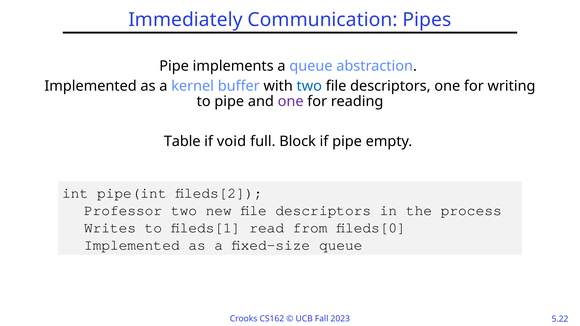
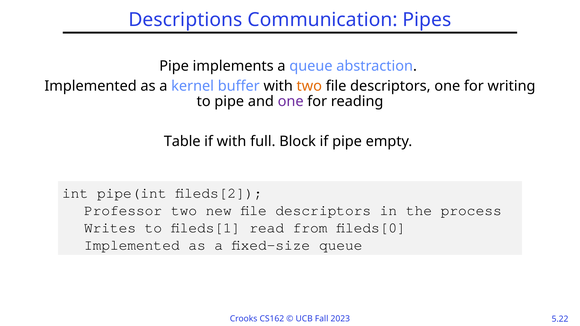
Immediately: Immediately -> Descriptions (185, 20)
two colour: blue -> orange (309, 86)
if void: void -> with (232, 142)
